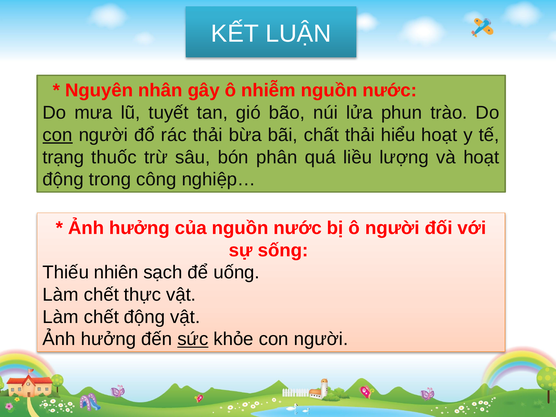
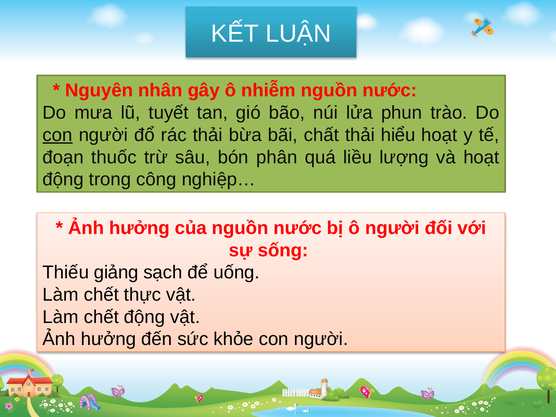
trạng: trạng -> đoạn (63, 157)
nhiên: nhiên -> giảng (116, 272)
sức underline: present -> none (193, 339)
